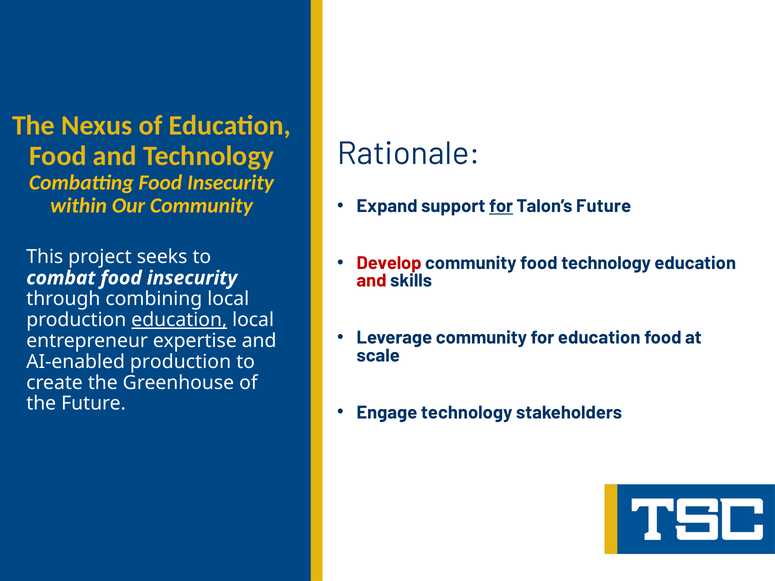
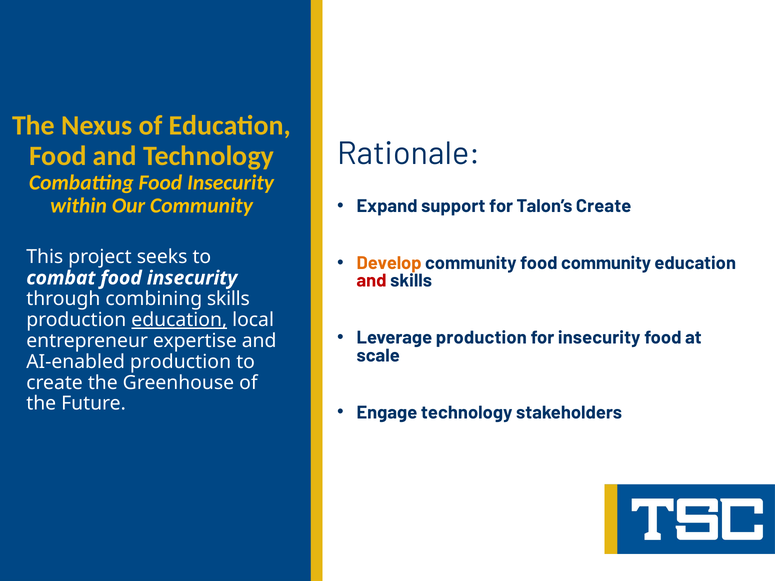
for underline: present -> none (501, 206)
Talon’s Future: Future -> Create (604, 206)
Develop colour: red -> orange (389, 263)
food technology: technology -> community (606, 263)
combining local: local -> skills (228, 299)
Leverage community: community -> production (481, 338)
for education: education -> insecurity (599, 338)
